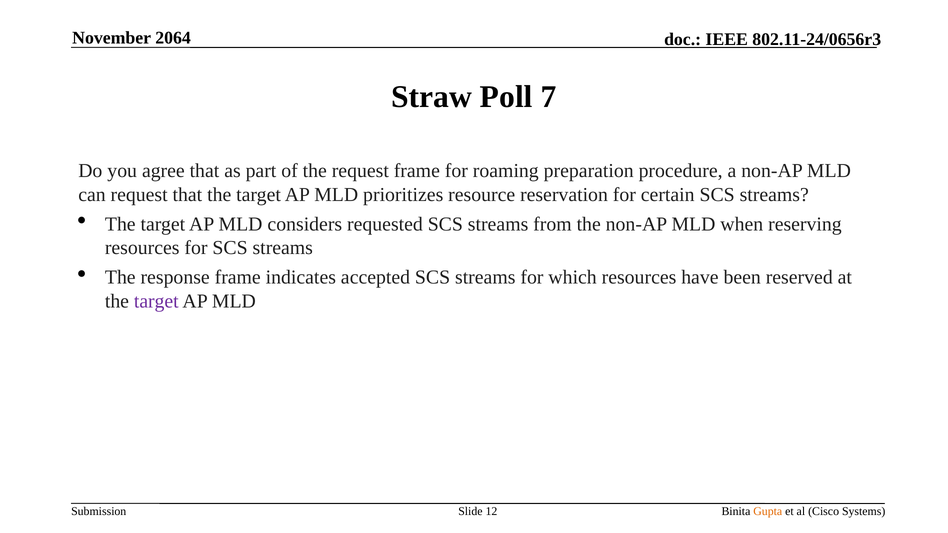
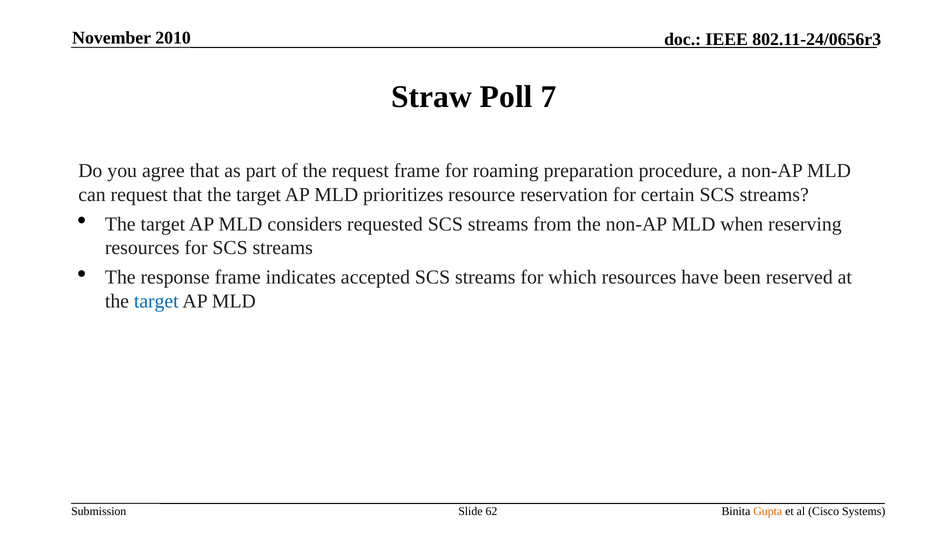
2064: 2064 -> 2010 (173, 38)
target colour: purple -> blue (156, 301)
12: 12 -> 62 (491, 511)
